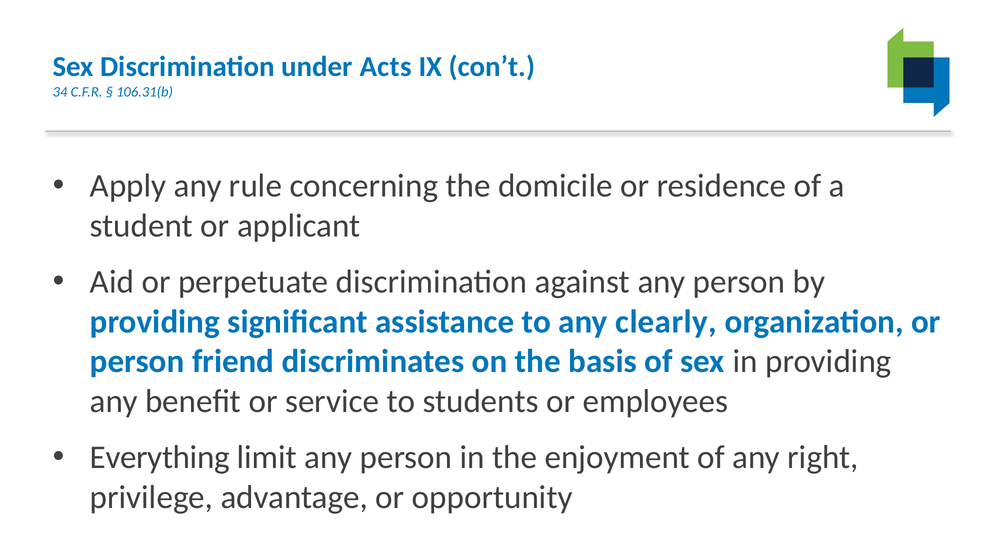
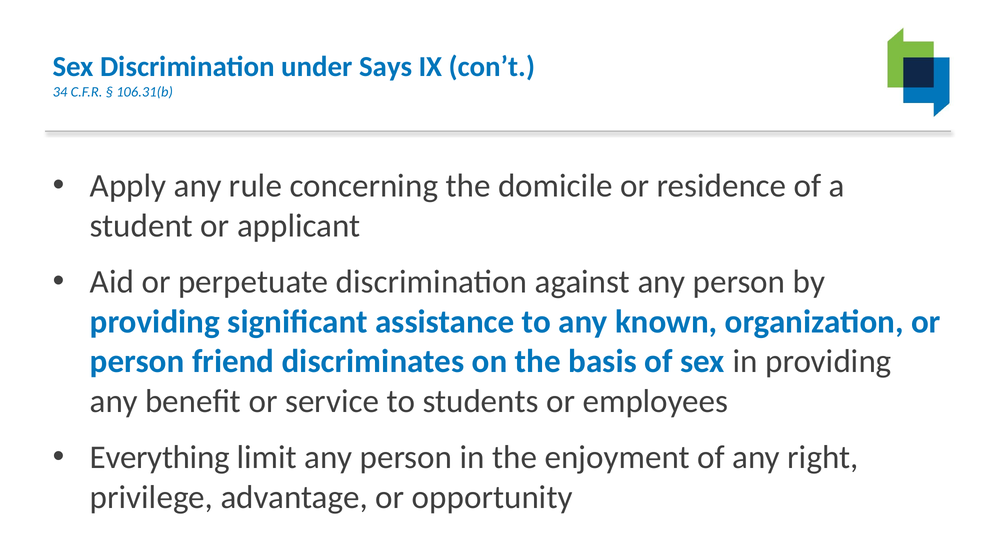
Acts: Acts -> Says (386, 67)
clearly: clearly -> known (666, 322)
